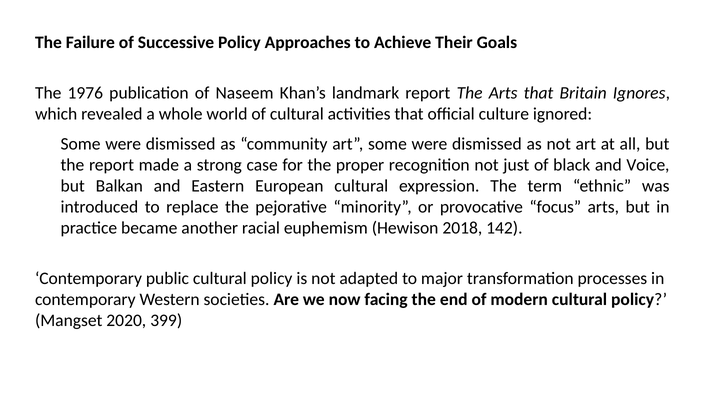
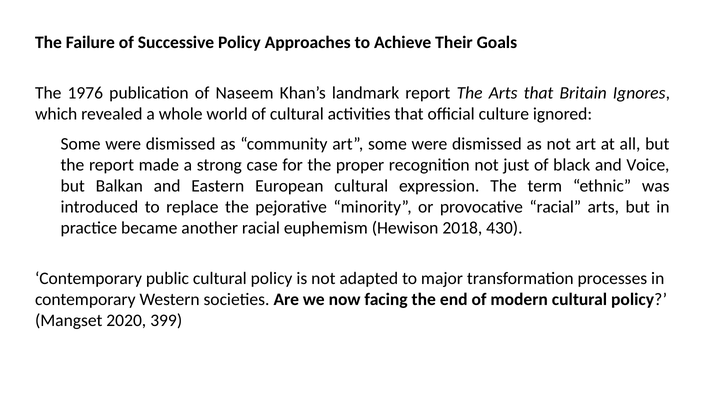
provocative focus: focus -> racial (555, 207)
142: 142 -> 430 (504, 228)
